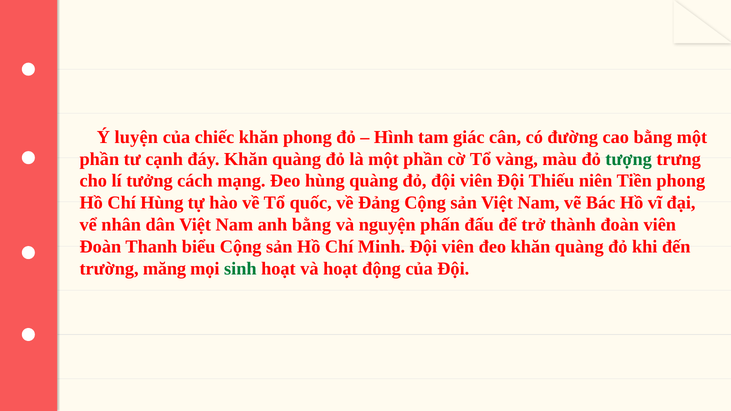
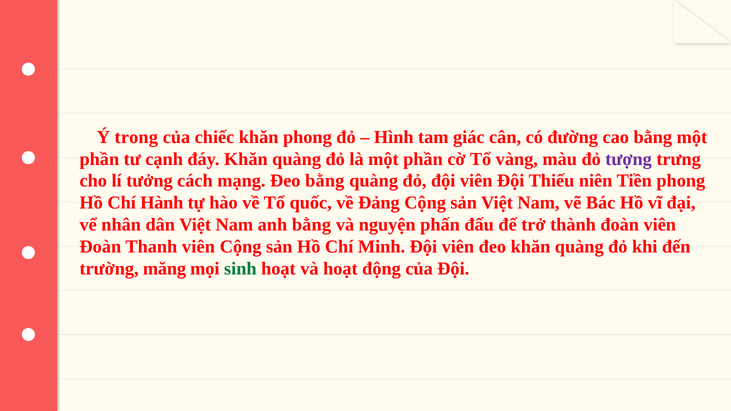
luyện: luyện -> trong (136, 137)
tượng colour: green -> purple (629, 159)
Đeo hùng: hùng -> bằng (325, 181)
Chí Hùng: Hùng -> Hành (162, 203)
Thanh biểu: biểu -> viên (198, 247)
